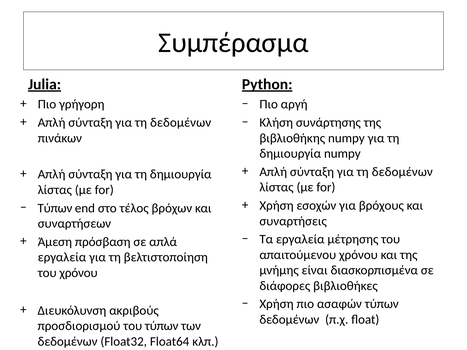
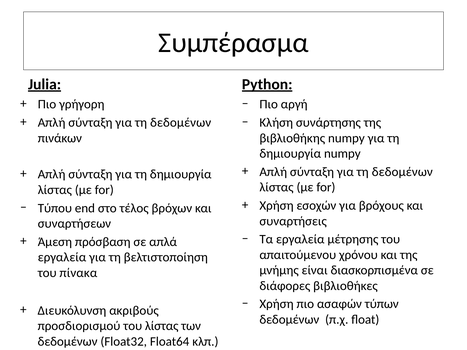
Τύπων: Τύπων -> Τύπου (55, 208)
του χρόνου: χρόνου -> πίνακα (78, 273)
του τύπων: τύπων -> λίστας (162, 326)
